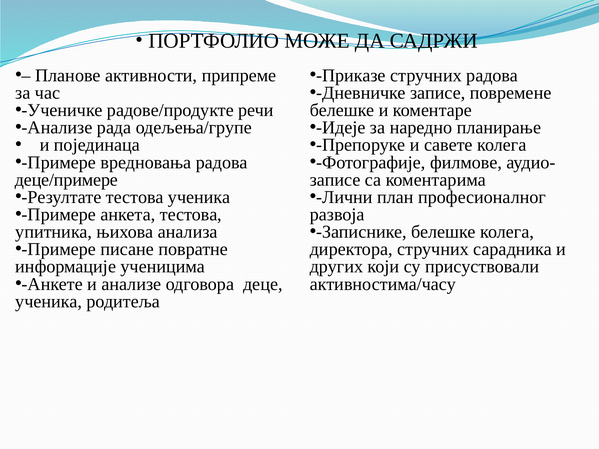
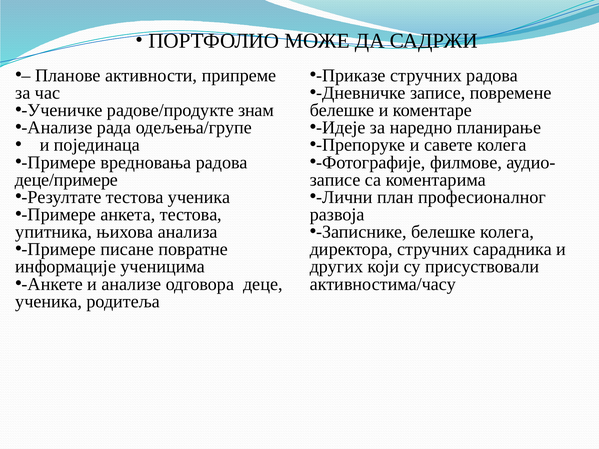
речи: речи -> знам (256, 110)
